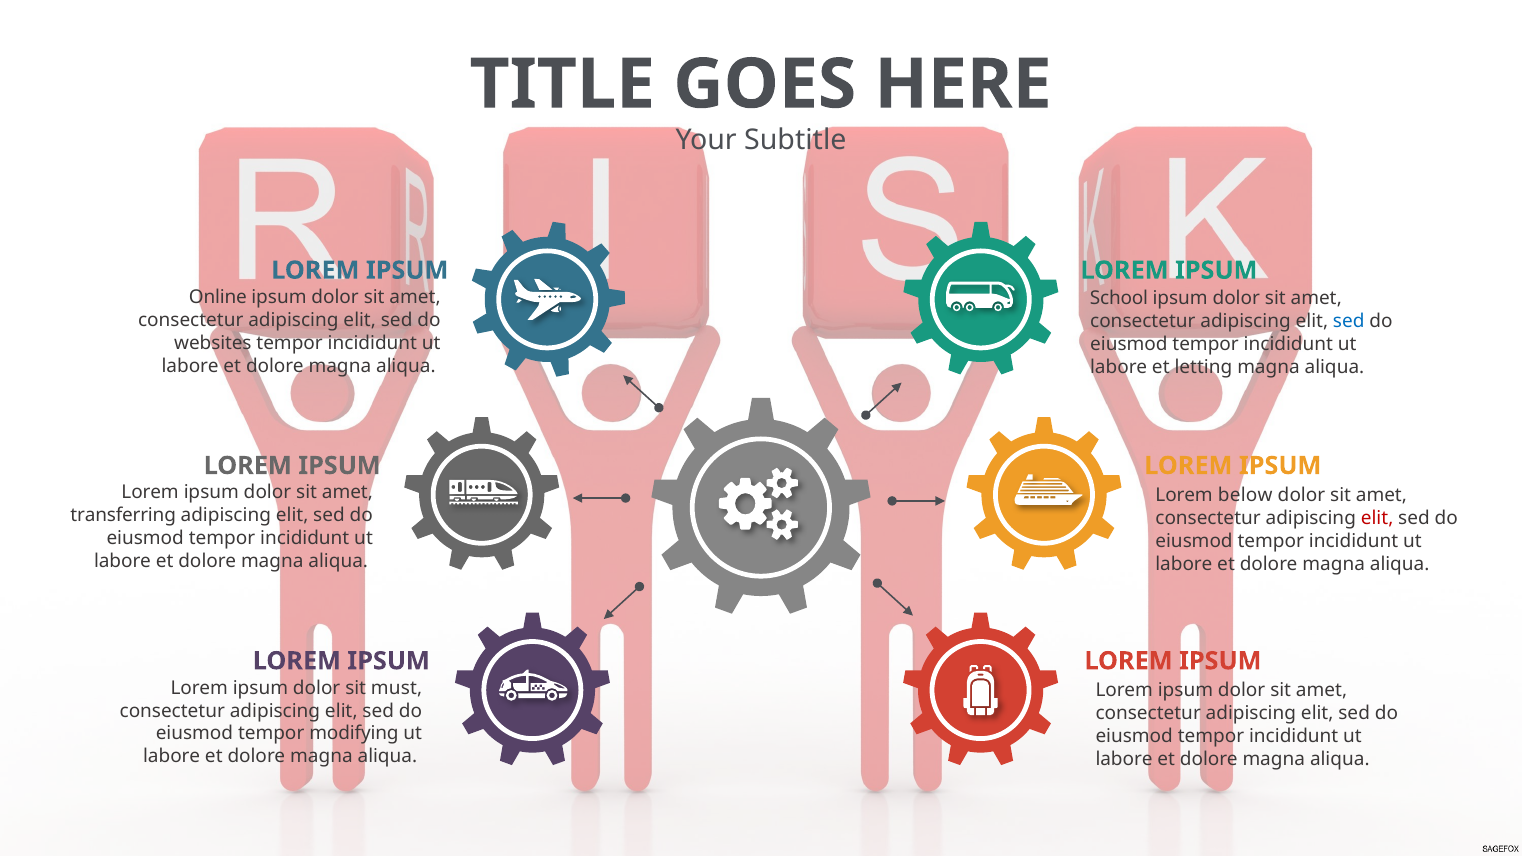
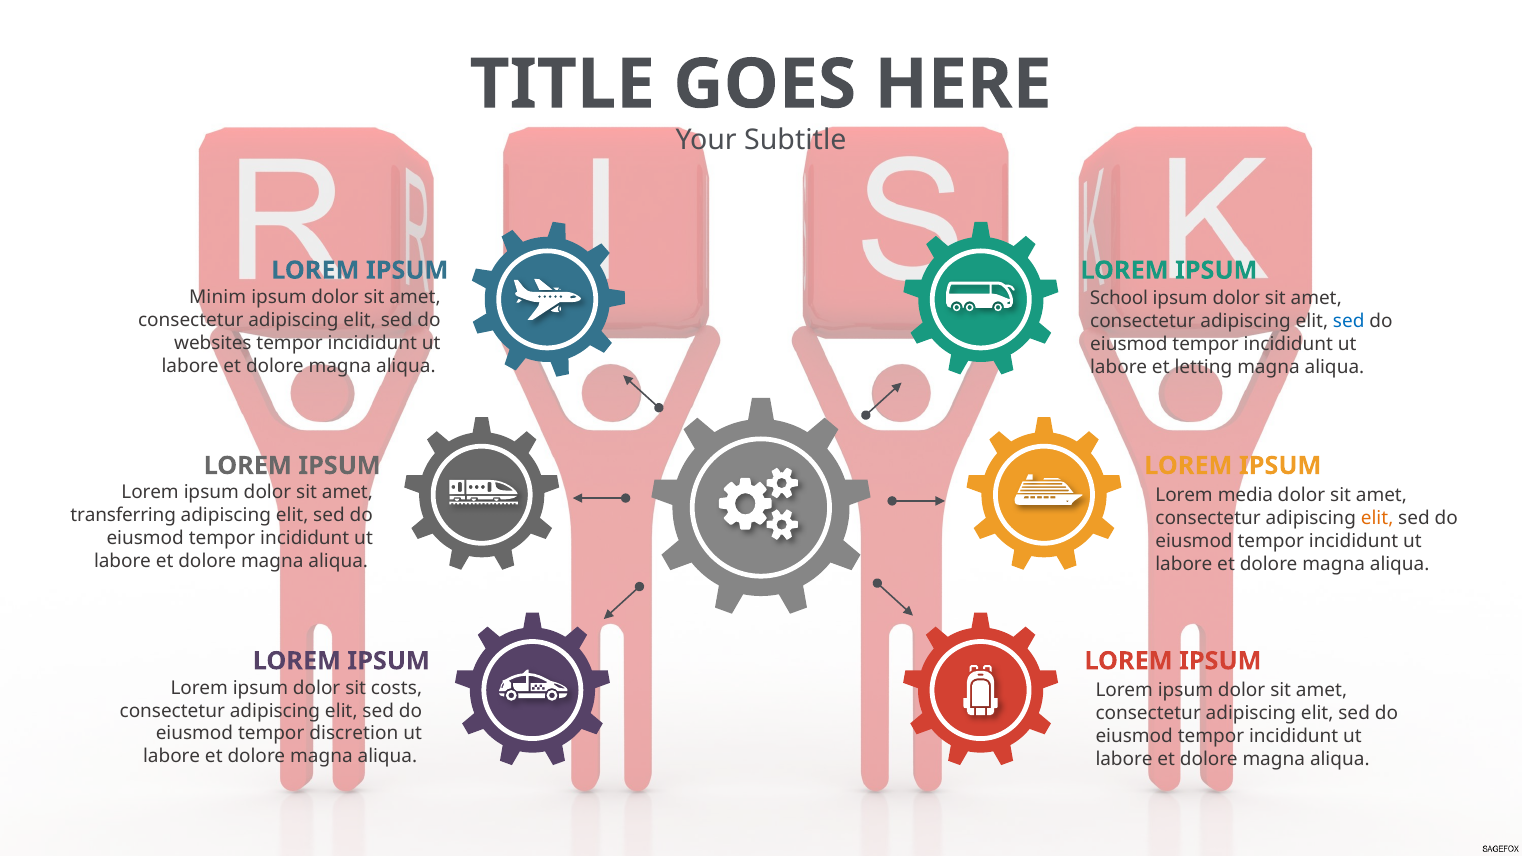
Online: Online -> Minim (218, 297)
below: below -> media (1245, 495)
elit colour: red -> orange (1377, 518)
must: must -> costs (397, 688)
modifying: modifying -> discretion (354, 734)
